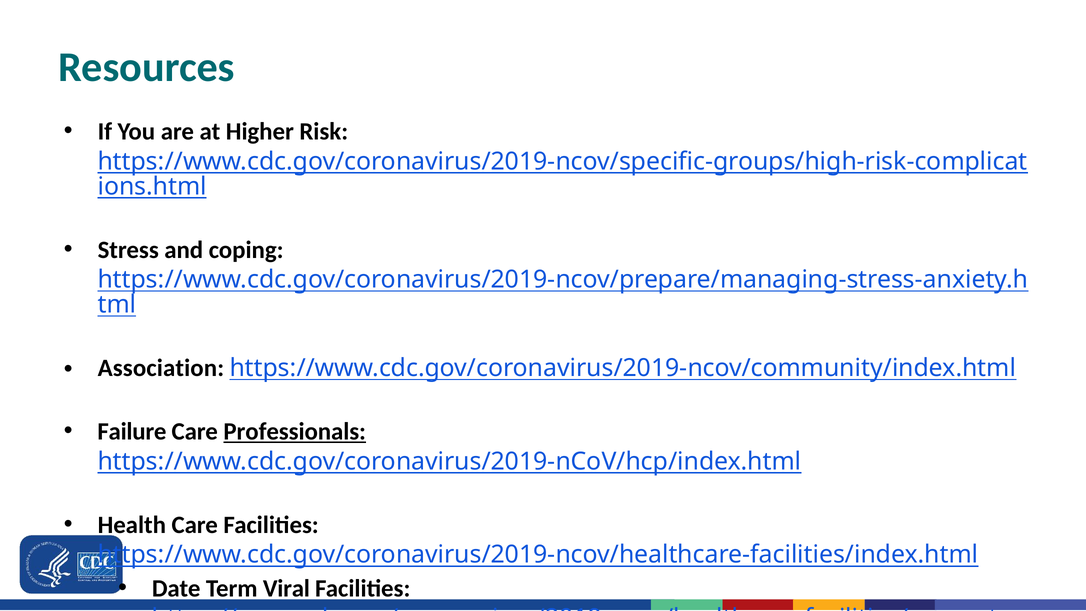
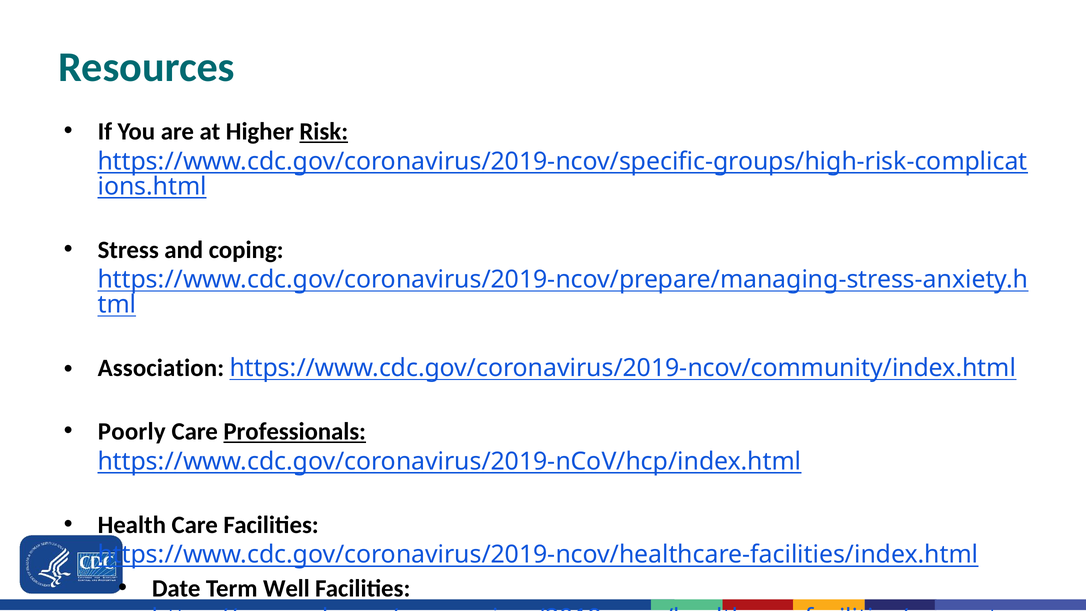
Risk underline: none -> present (324, 132)
Failure: Failure -> Poorly (132, 431)
Viral: Viral -> Well (286, 588)
